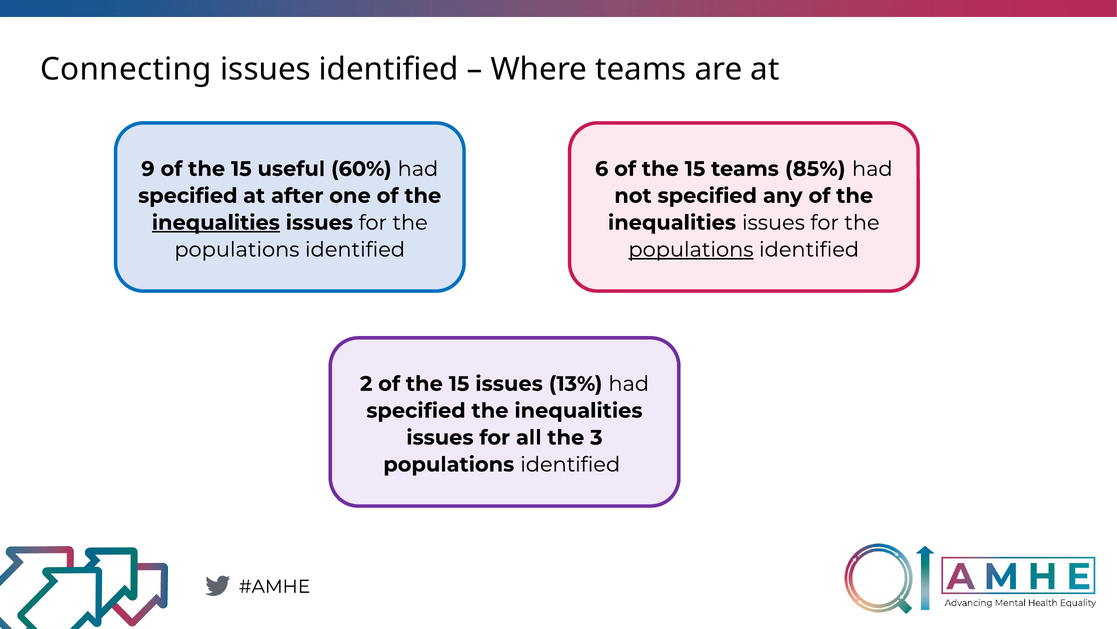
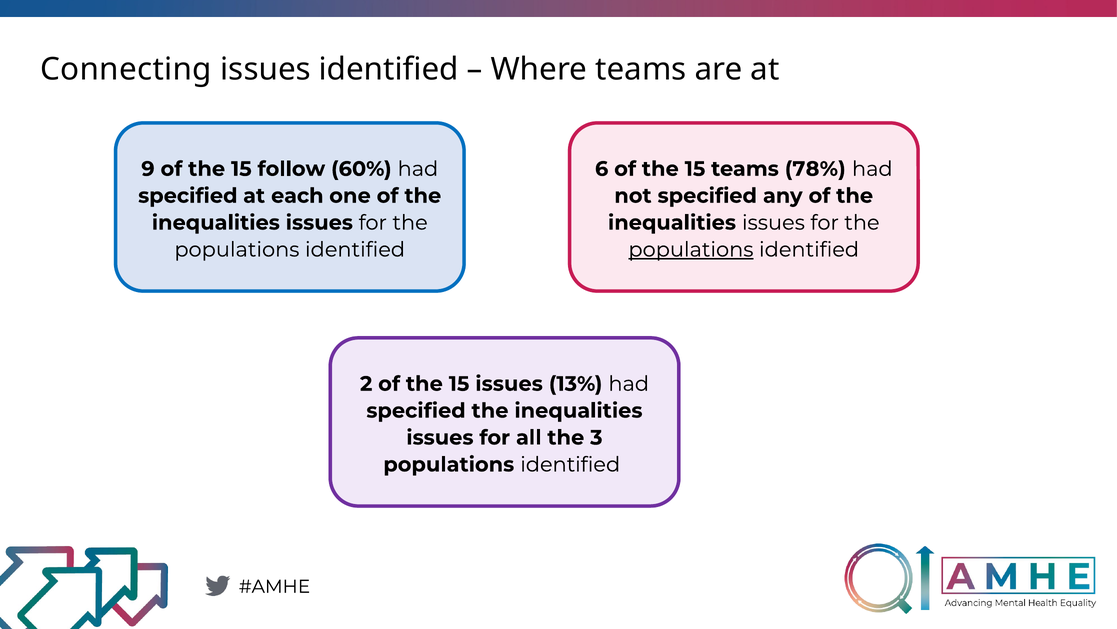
useful: useful -> follow (291, 169)
85%: 85% -> 78% (815, 169)
after: after -> each (297, 196)
inequalities underline: present -> none (216, 223)
